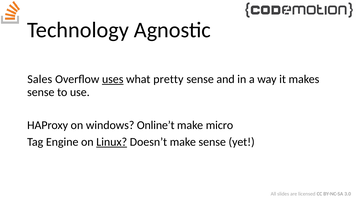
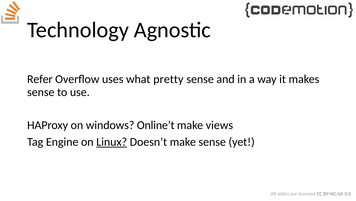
Sales: Sales -> Refer (40, 79)
uses underline: present -> none (113, 79)
micro: micro -> views (219, 125)
